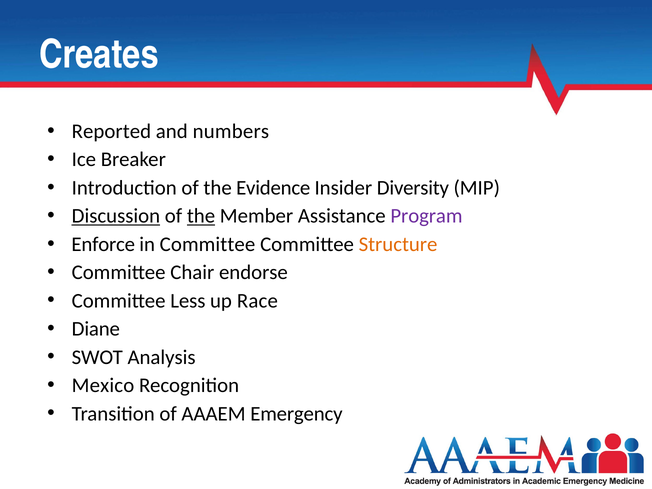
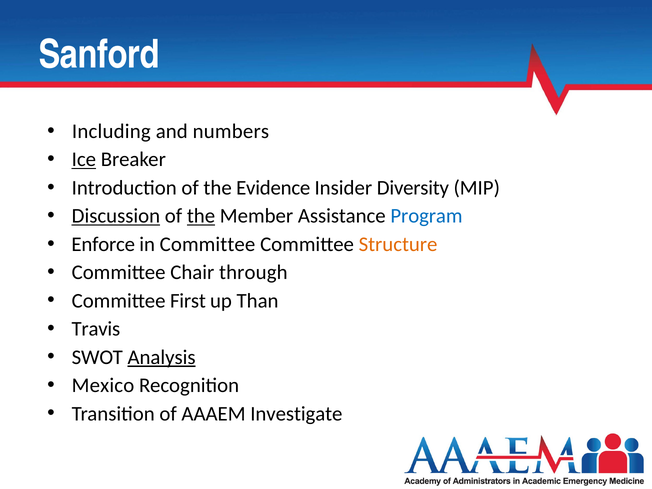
Creates: Creates -> Sanford (99, 55)
Reported: Reported -> Including (111, 131)
Ice underline: none -> present (84, 160)
Program colour: purple -> blue (426, 216)
endorse: endorse -> through (253, 272)
Less: Less -> First (188, 301)
Race: Race -> Than (258, 301)
Diane: Diane -> Travis (96, 329)
Analysis underline: none -> present (162, 357)
Emergency: Emergency -> Investigate (296, 414)
